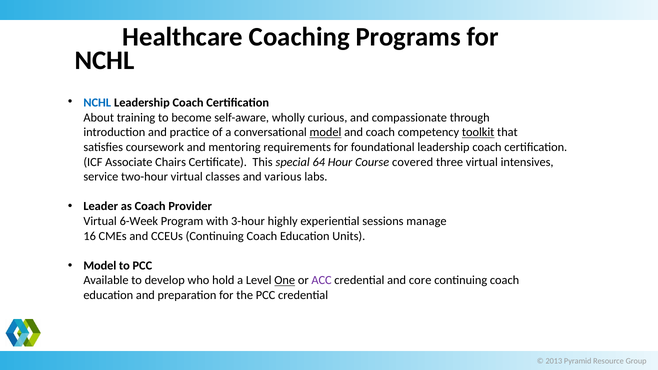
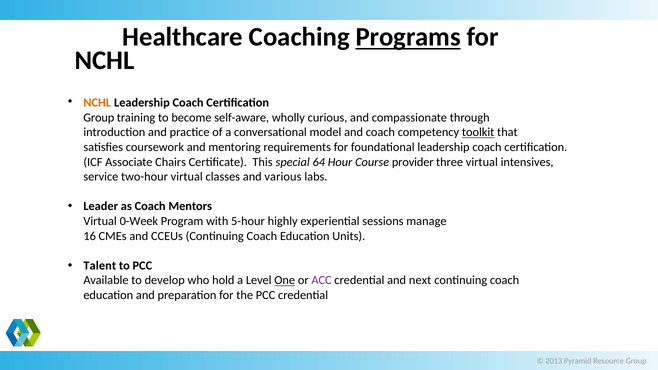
Programs underline: none -> present (408, 37)
NCHL colour: blue -> orange (97, 103)
About: About -> Group (99, 118)
model underline: present -> none (325, 132)
covered: covered -> provider (413, 162)
Provider: Provider -> Mentors (190, 206)
6-Week: 6-Week -> 0-Week (139, 221)
3-hour: 3-hour -> 5-hour (248, 221)
Model: Model -> Talent (100, 266)
core: core -> next (420, 280)
